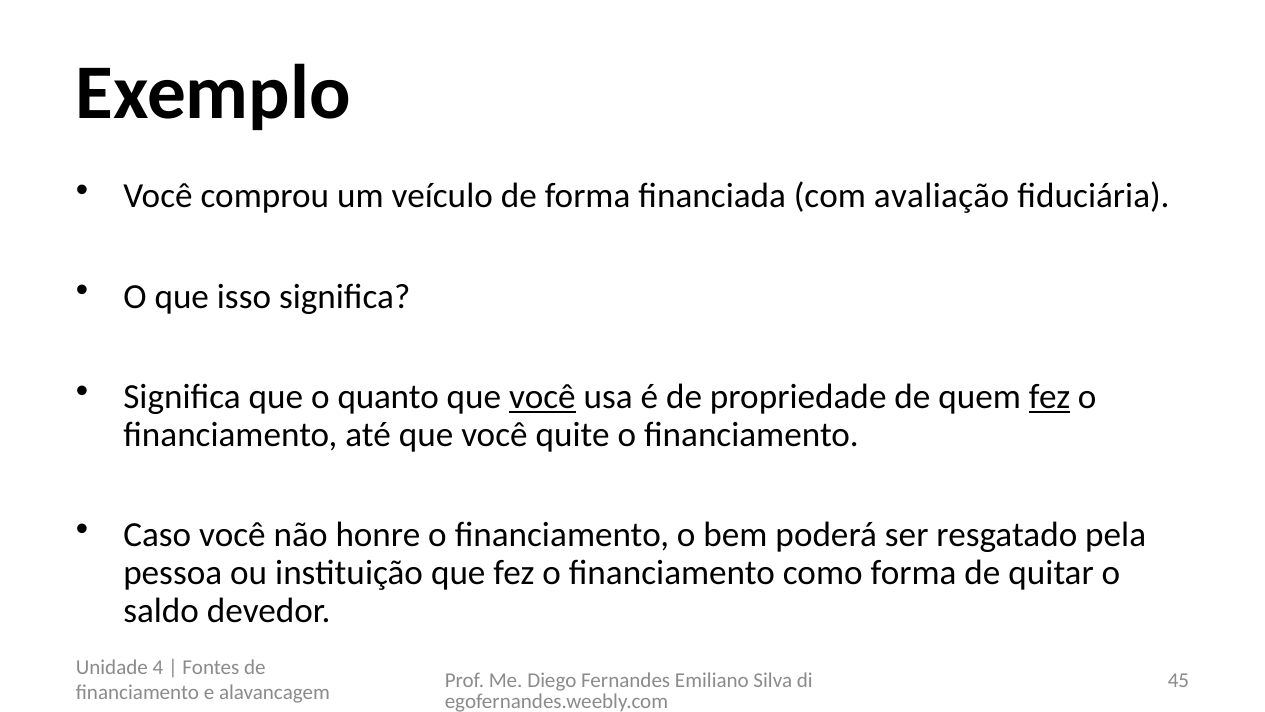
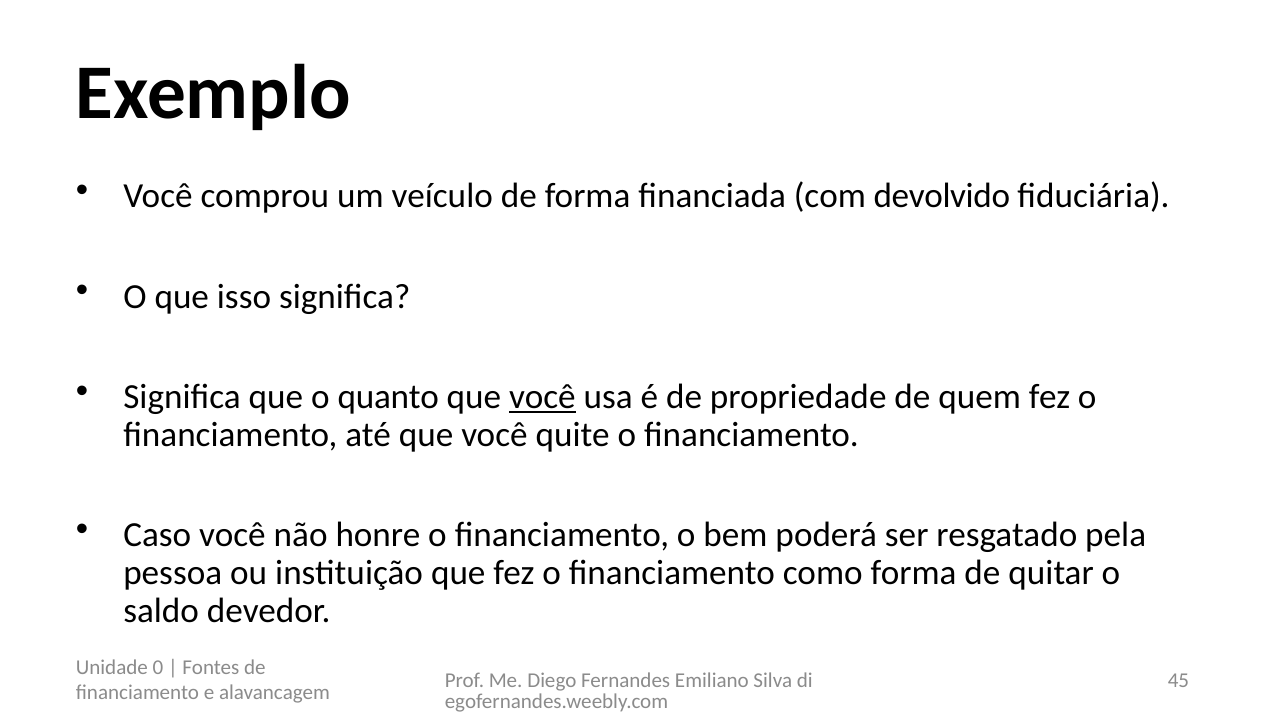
avaliação: avaliação -> devolvido (942, 196)
fez underline: present -> none (1050, 397)
4: 4 -> 0 (158, 667)
